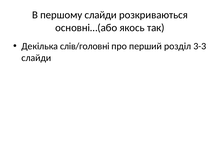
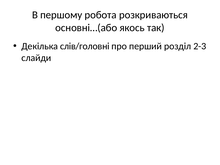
першому слайди: слайди -> робота (101, 15)
3-3: 3-3 -> 2-3 (200, 46)
